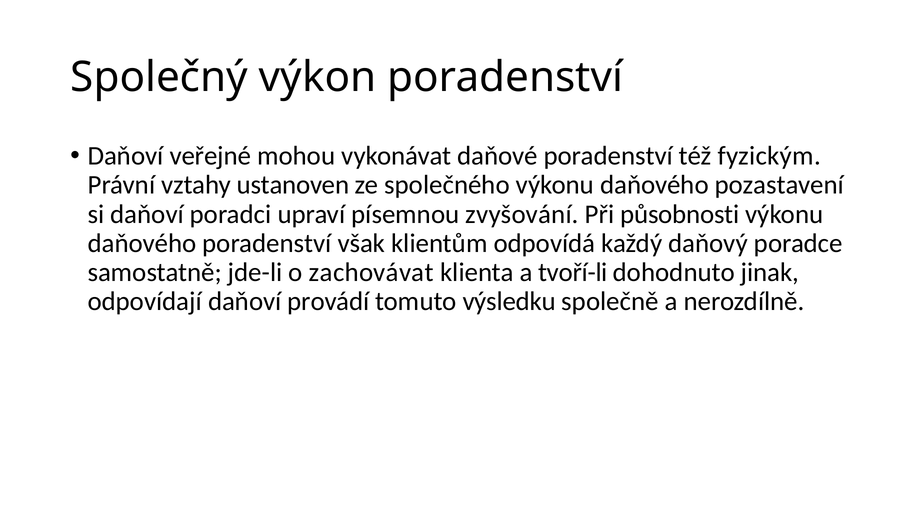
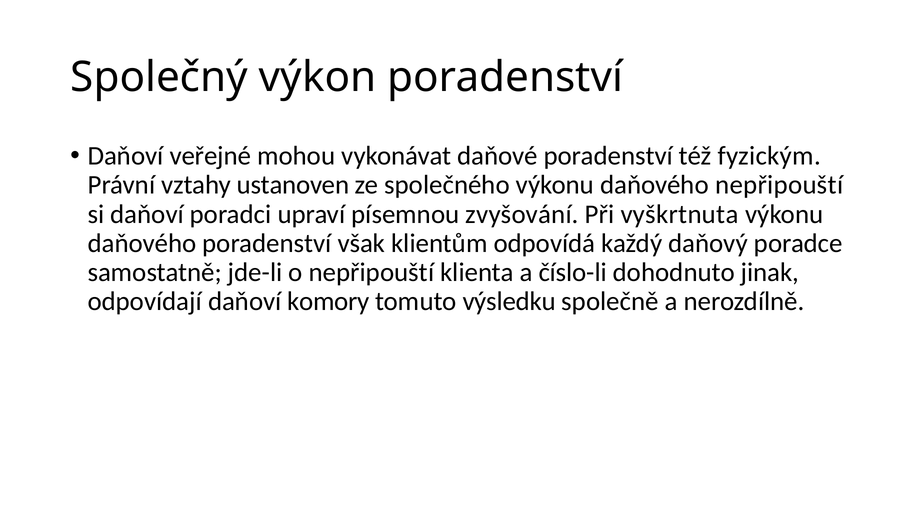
daňového pozastavení: pozastavení -> nepřipouští (779, 185)
působnosti: působnosti -> vyškrtnuta (680, 214)
o zachovávat: zachovávat -> nepřipouští (371, 272)
tvoří-li: tvoří-li -> číslo-li (573, 272)
provádí: provádí -> komory (328, 301)
